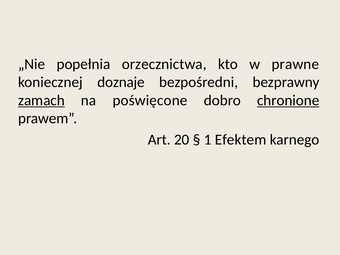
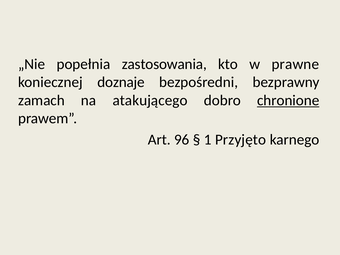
orzecznictwa: orzecznictwa -> zastosowania (164, 64)
zamach underline: present -> none (41, 100)
poświęcone: poświęcone -> atakującego (150, 100)
20: 20 -> 96 (182, 140)
Efektem: Efektem -> Przyjęto (241, 140)
